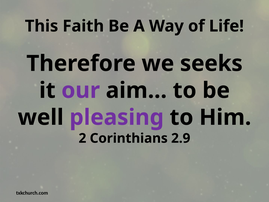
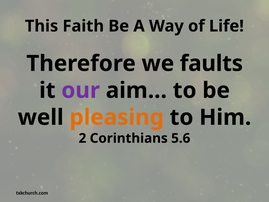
seeks: seeks -> faults (211, 63)
pleasing colour: purple -> orange (117, 117)
2.9: 2.9 -> 5.6 (181, 138)
